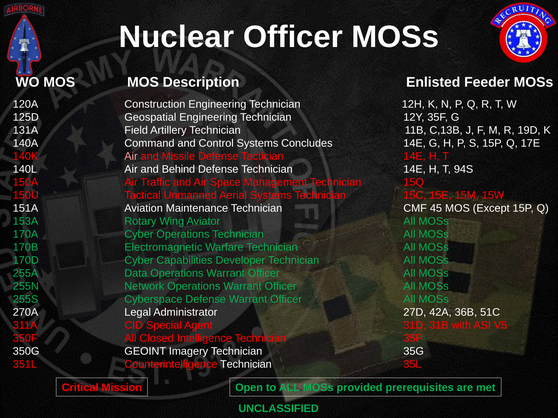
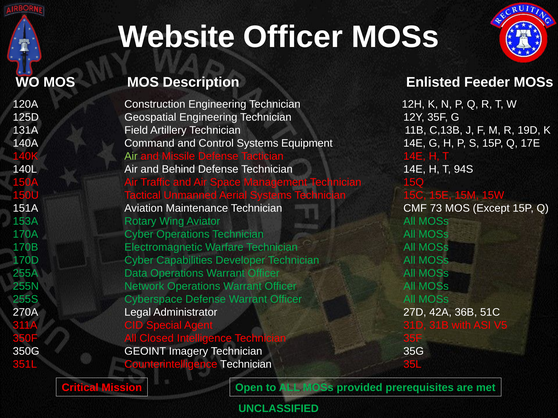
Nuclear: Nuclear -> Website (177, 37)
Concludes: Concludes -> Equipment (307, 143)
Air colour: pink -> light green (131, 156)
45: 45 -> 73 (436, 209)
